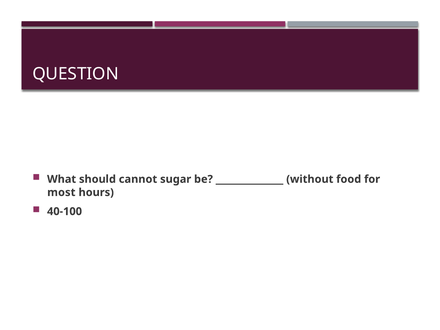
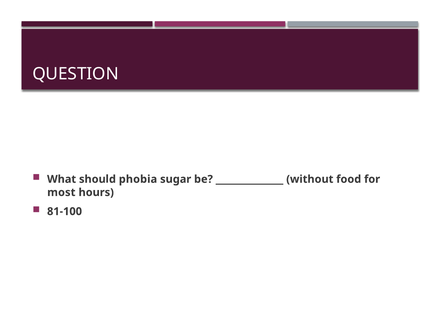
cannot: cannot -> phobia (138, 179)
40-100: 40-100 -> 81-100 (65, 211)
